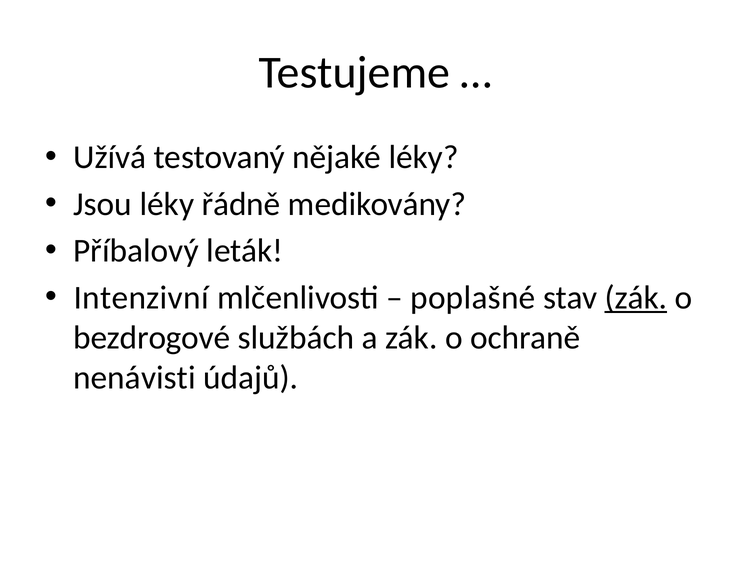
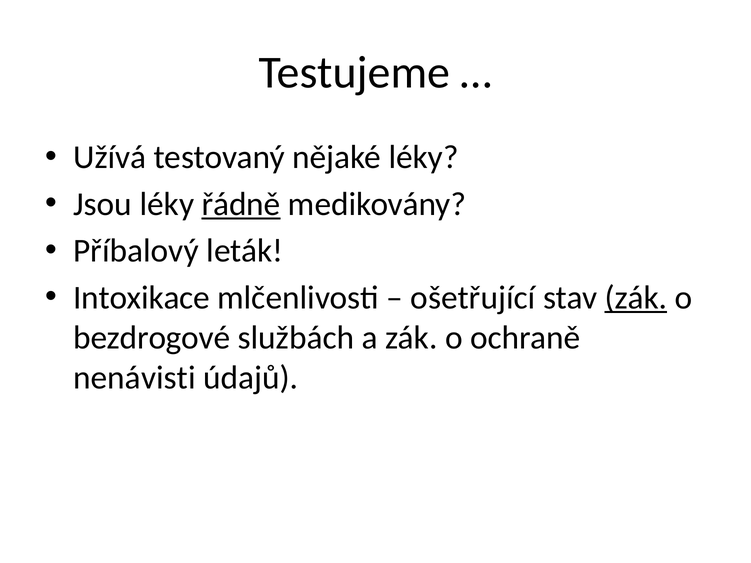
řádně underline: none -> present (241, 204)
Intenzivní: Intenzivní -> Intoxikace (142, 298)
poplašné: poplašné -> ošetřující (473, 298)
